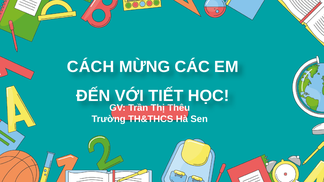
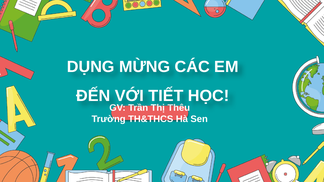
CÁCH: CÁCH -> DỤNG (91, 67)
